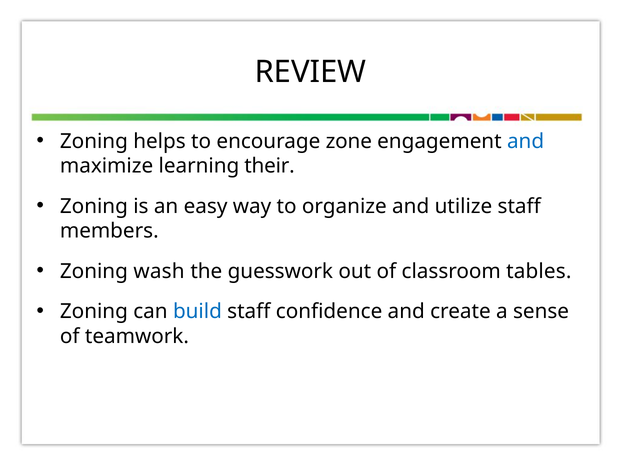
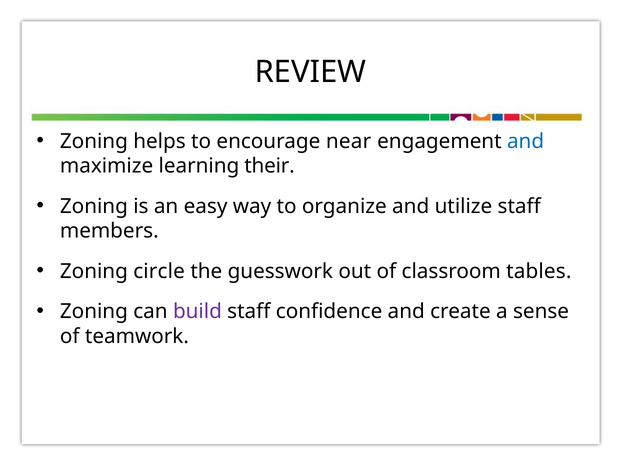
zone: zone -> near (349, 141)
wash: wash -> circle (159, 271)
build colour: blue -> purple (197, 311)
